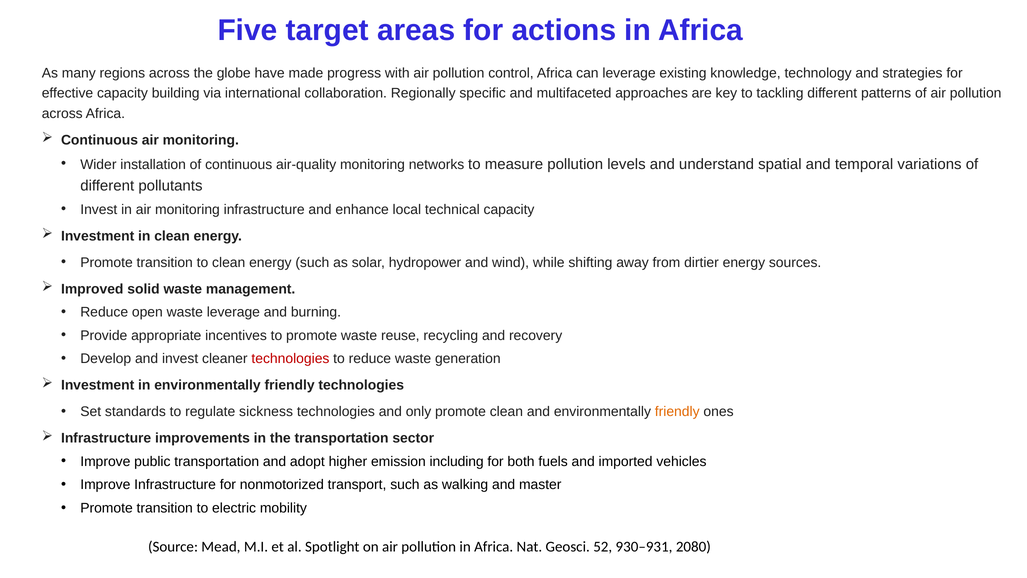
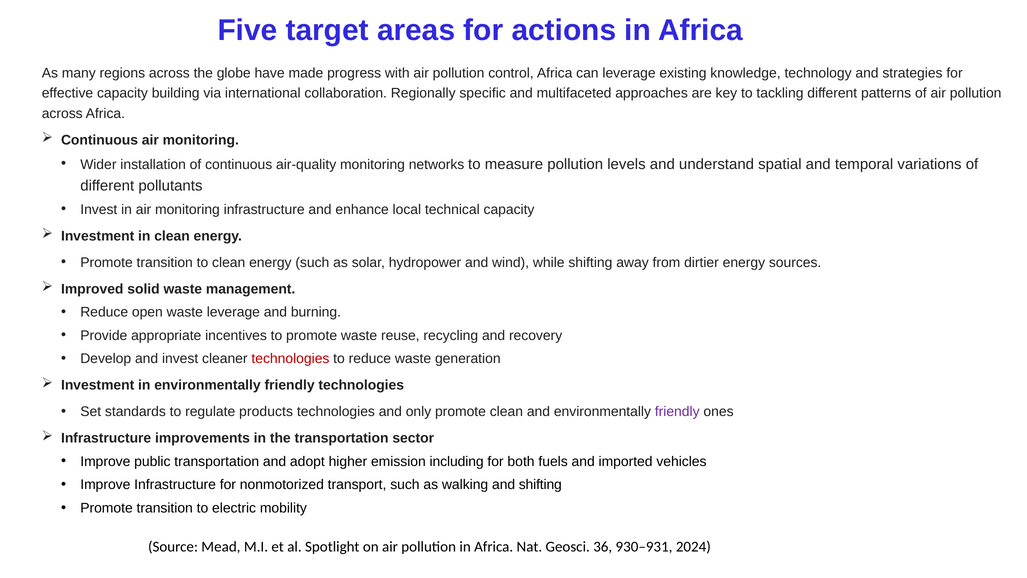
sickness: sickness -> products (266, 412)
friendly colour: orange -> purple (677, 412)
and master: master -> shifting (540, 485)
52: 52 -> 36 (603, 547)
2080: 2080 -> 2024 (693, 547)
